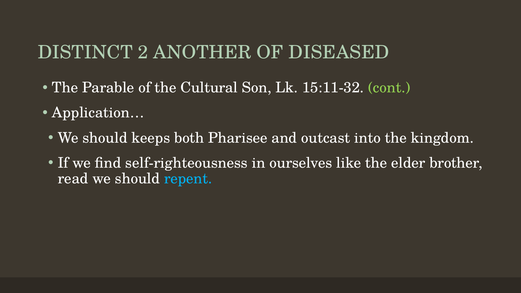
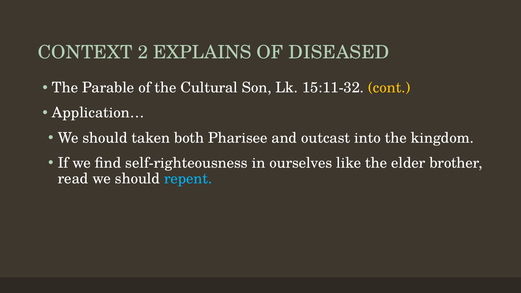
DISTINCT: DISTINCT -> CONTEXT (85, 53)
ANOTHER: ANOTHER -> EXPLAINS (202, 53)
cont colour: light green -> yellow (389, 88)
keeps: keeps -> taken (151, 138)
